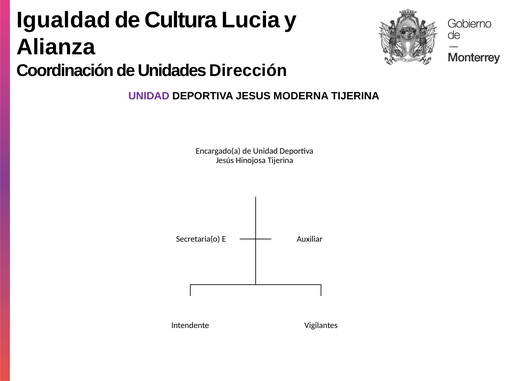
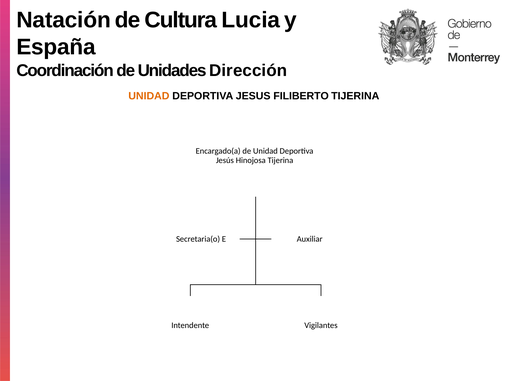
Igualdad: Igualdad -> Natación (64, 20)
Alianza: Alianza -> España (56, 47)
UNIDAD colour: purple -> orange (149, 96)
MODERNA: MODERNA -> FILIBERTO (301, 96)
